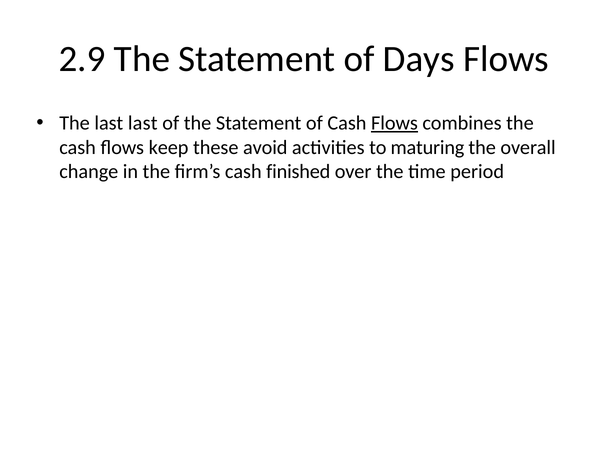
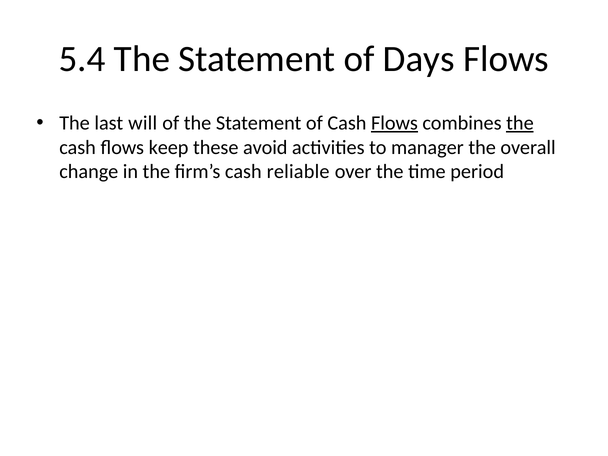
2.9: 2.9 -> 5.4 (82, 59)
last last: last -> will (143, 123)
the underline: none -> present (520, 123)
maturing: maturing -> manager (427, 147)
finished: finished -> reliable (298, 172)
